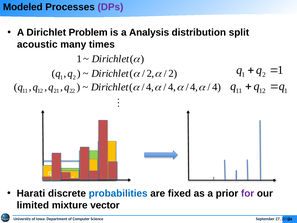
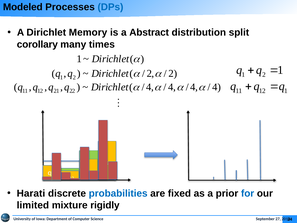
DPs colour: purple -> blue (110, 7)
Problem: Problem -> Memory (88, 32)
Analysis: Analysis -> Abstract (149, 32)
acoustic: acoustic -> corollary (37, 44)
for colour: purple -> blue (248, 193)
vector: vector -> rigidly (105, 205)
